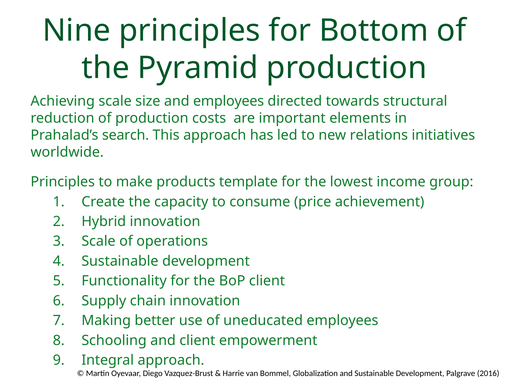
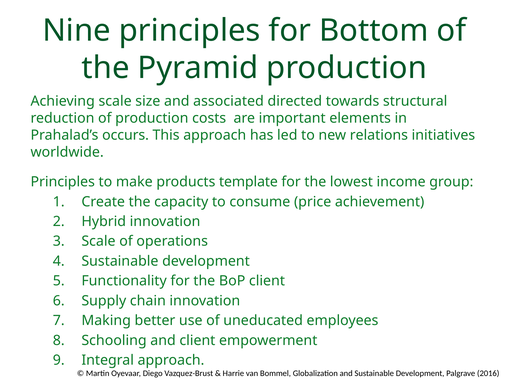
and employees: employees -> associated (228, 101)
search: search -> occurs (126, 135)
